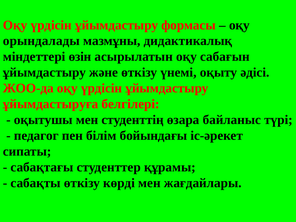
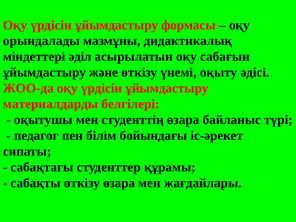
өзін: өзін -> әділ (80, 57)
ұйымдастыруға: ұйымдастыруға -> материалдарды (51, 104)
өткізу көрді: көрді -> өзара (119, 183)
